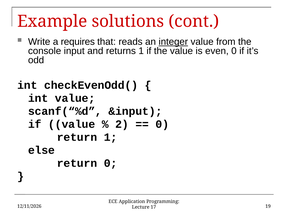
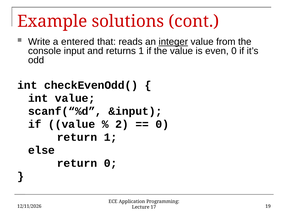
requires: requires -> entered (78, 42)
